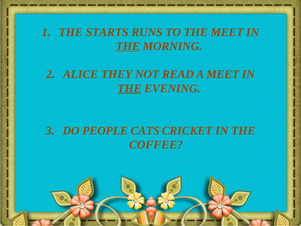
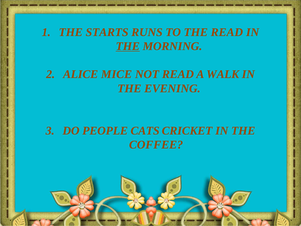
THE MEET: MEET -> READ (227, 32)
THEY: THEY -> MICE (117, 74)
A MEET: MEET -> WALK (223, 74)
THE underline: present -> none (129, 88)
